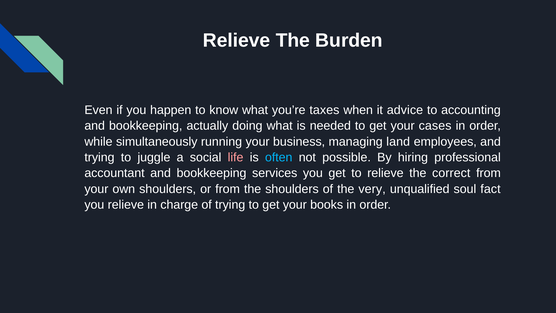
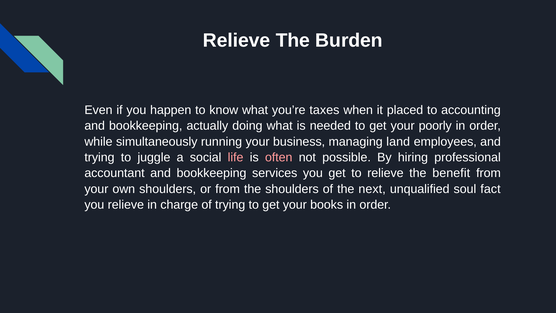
advice: advice -> placed (405, 110)
cases: cases -> poorly (435, 126)
often colour: light blue -> pink (279, 157)
correct: correct -> benefit (451, 173)
very: very -> next (372, 189)
